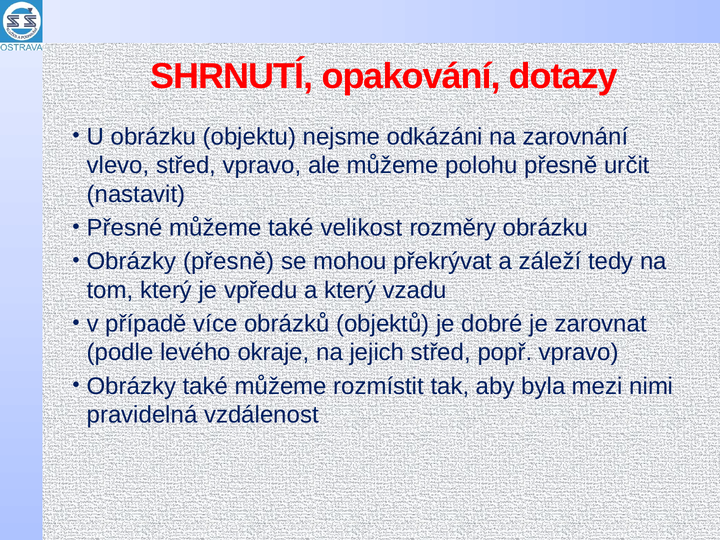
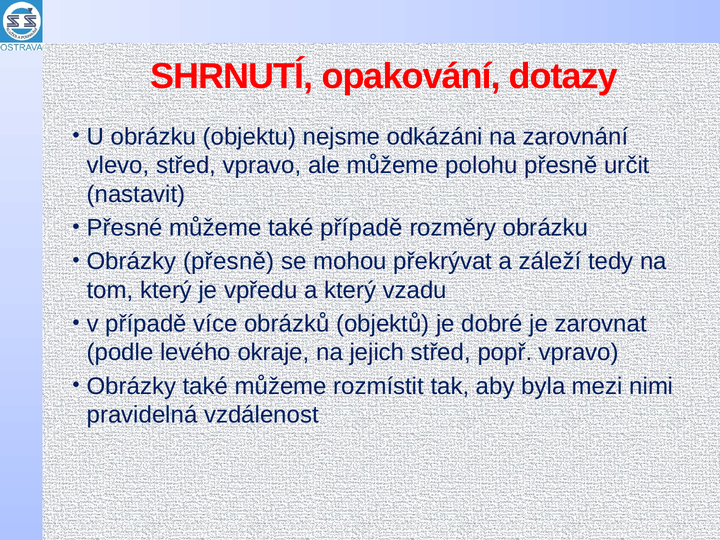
také velikost: velikost -> případě (361, 228)
